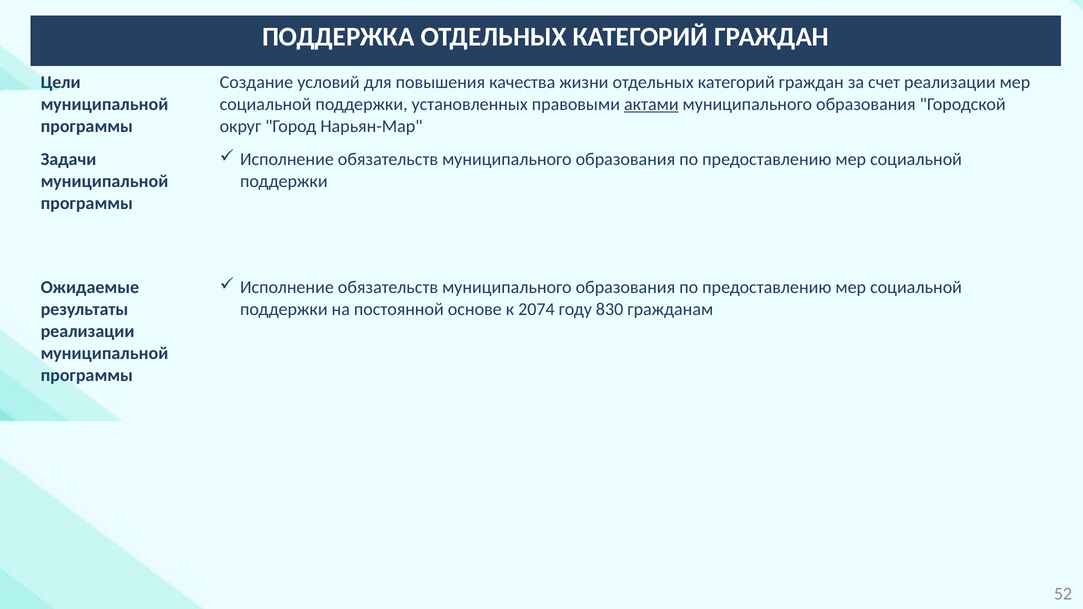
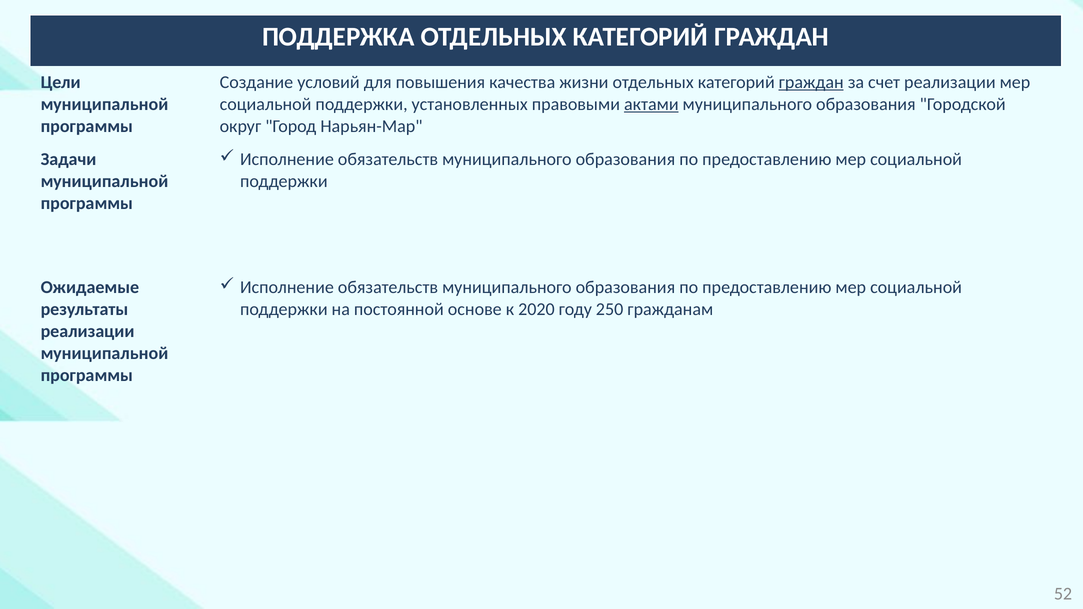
граждан underline: none -> present (811, 82)
2074: 2074 -> 2020 (536, 309)
830: 830 -> 250 (610, 309)
